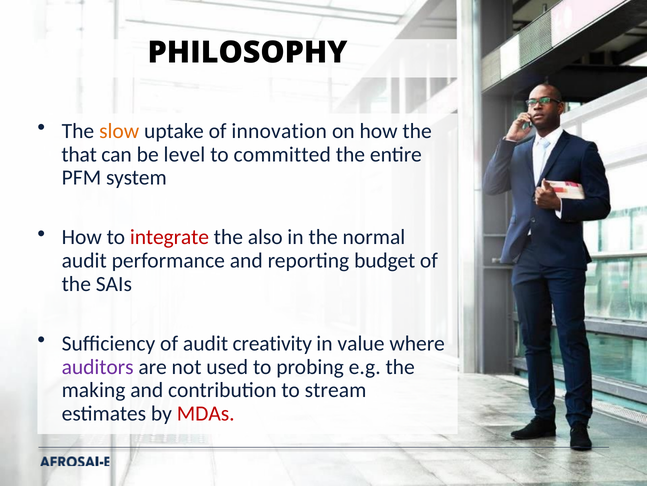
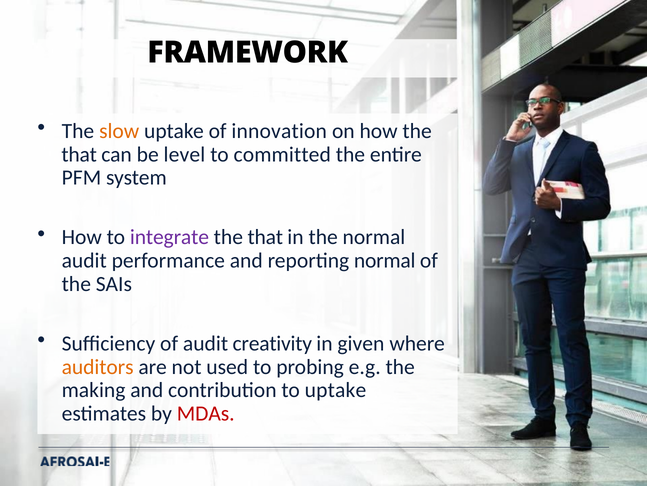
PHILOSOPHY: PHILOSOPHY -> FRAMEWORK (248, 52)
integrate colour: red -> purple (169, 237)
also: also -> that (265, 237)
reporting budget: budget -> normal (385, 260)
value: value -> given (361, 343)
auditors colour: purple -> orange (98, 366)
to stream: stream -> uptake (335, 390)
